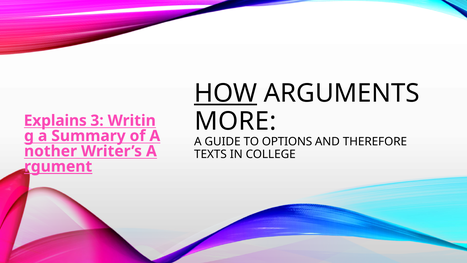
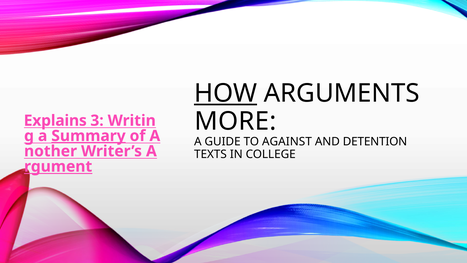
Summary underline: none -> present (88, 136)
OPTIONS: OPTIONS -> AGAINST (287, 141)
THEREFORE: THEREFORE -> DETENTION (375, 141)
